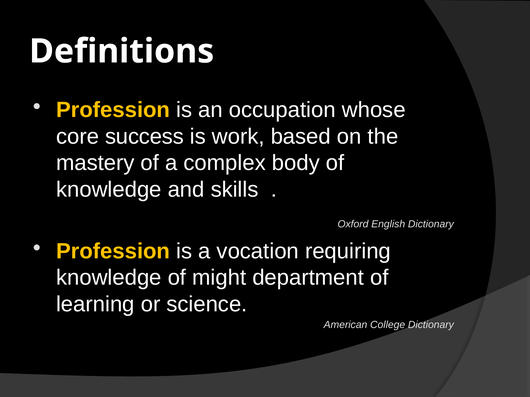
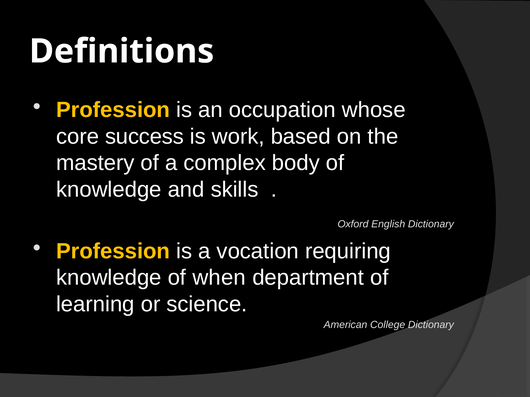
might: might -> when (219, 278)
